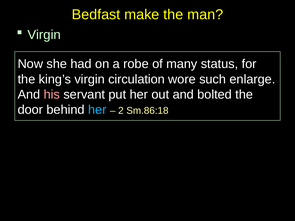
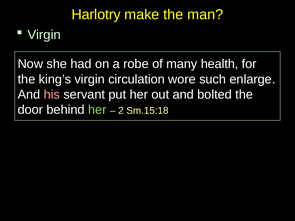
Bedfast: Bedfast -> Harlotry (96, 15)
status: status -> health (220, 64)
her colour: light blue -> light green (97, 110)
Sm.86:18: Sm.86:18 -> Sm.15:18 (147, 111)
